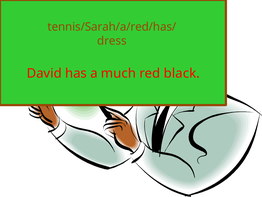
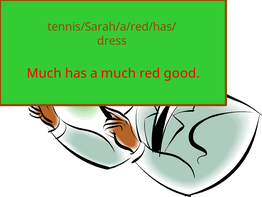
David: David -> Much (44, 73)
black: black -> good (182, 73)
